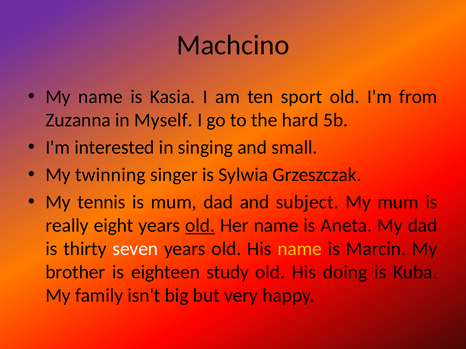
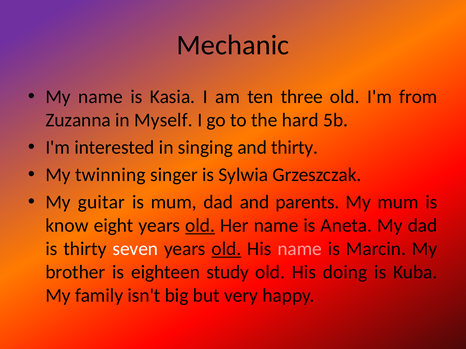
Machcino: Machcino -> Mechanic (233, 45)
sport: sport -> three (302, 97)
and small: small -> thirty (295, 148)
tennis: tennis -> guitar (101, 203)
subject: subject -> parents (307, 203)
really: really -> know (67, 226)
old underline: none -> present (226, 249)
name colour: yellow -> pink (300, 249)
